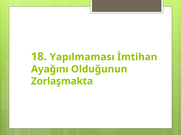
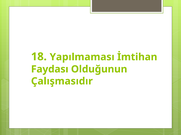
Ayağını: Ayağını -> Faydası (50, 70)
Zorlaşmakta: Zorlaşmakta -> Çalışmasıdır (62, 82)
